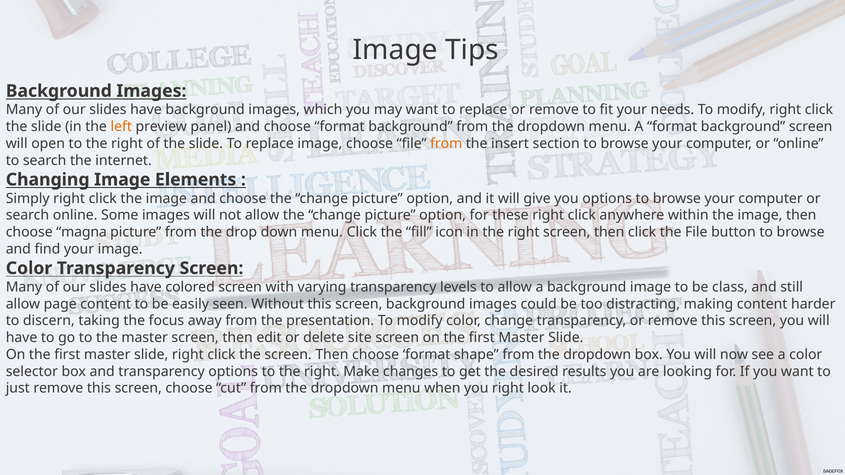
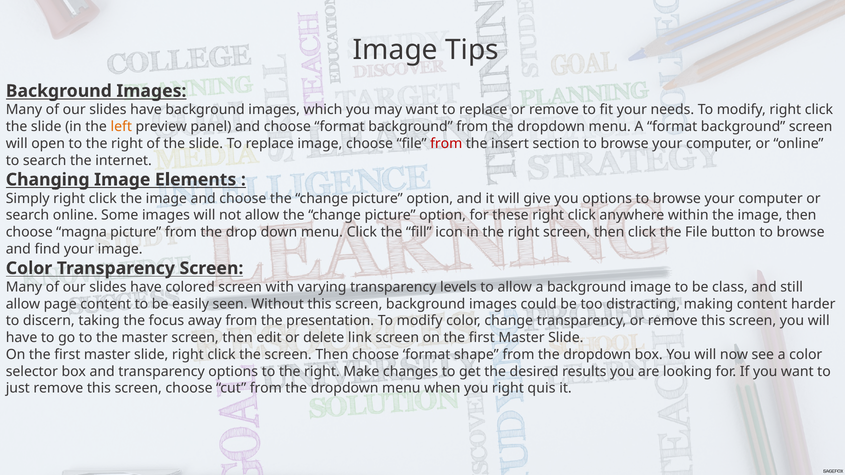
from colour: orange -> red (446, 144)
site: site -> link (360, 338)
look: look -> quis (542, 389)
